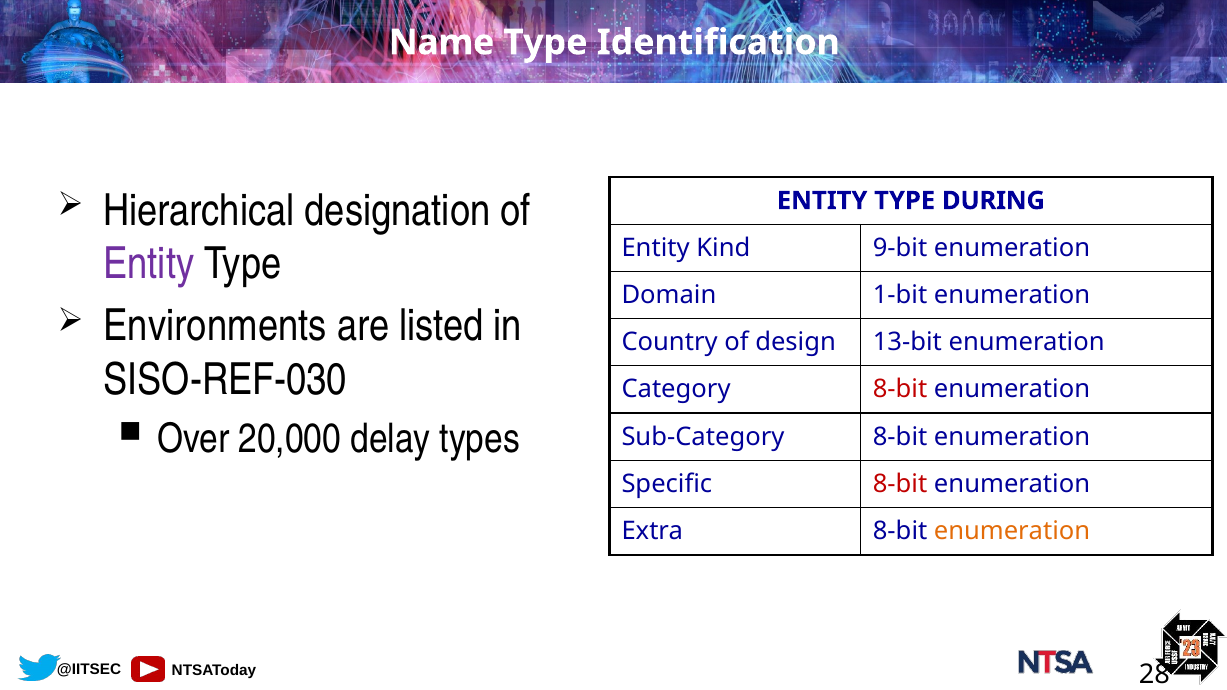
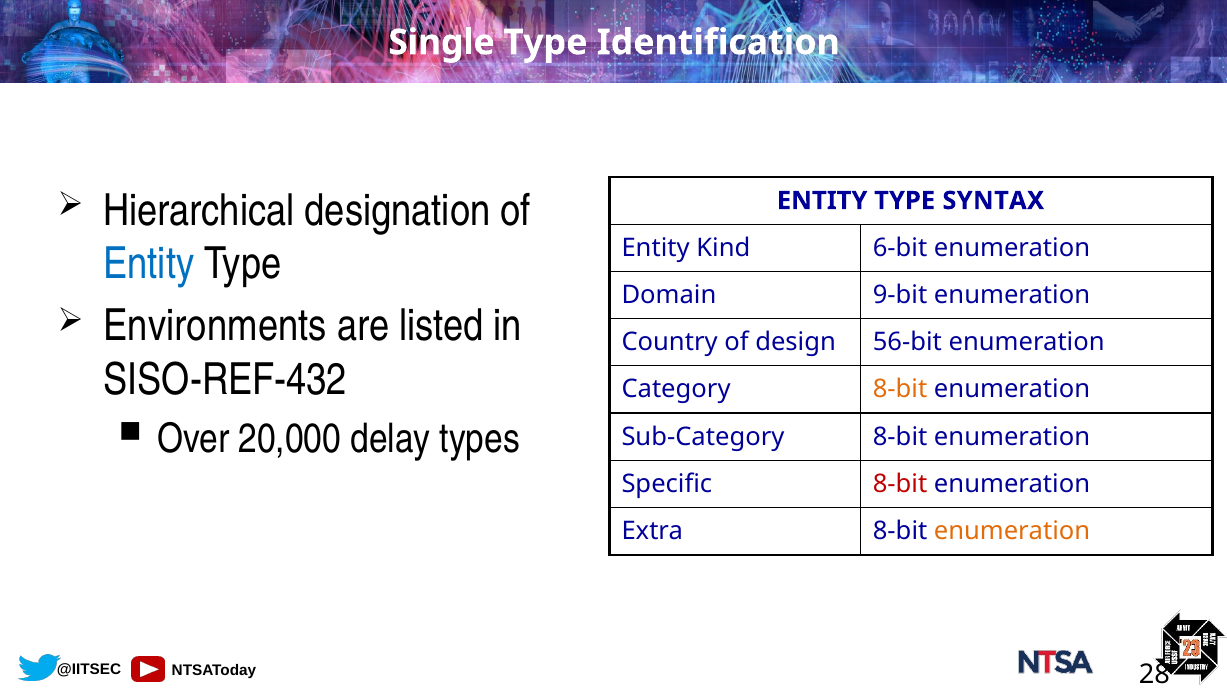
Name: Name -> Single (442, 42)
DURING: DURING -> SYNTAX (993, 201)
9-bit: 9-bit -> 6-bit (900, 248)
Entity colour: purple -> blue (149, 264)
1-bit: 1-bit -> 9-bit (900, 295)
13-bit: 13-bit -> 56-bit (907, 342)
SISO-REF-030: SISO-REF-030 -> SISO-REF-432 (225, 380)
8-bit colour: red -> orange (900, 389)
